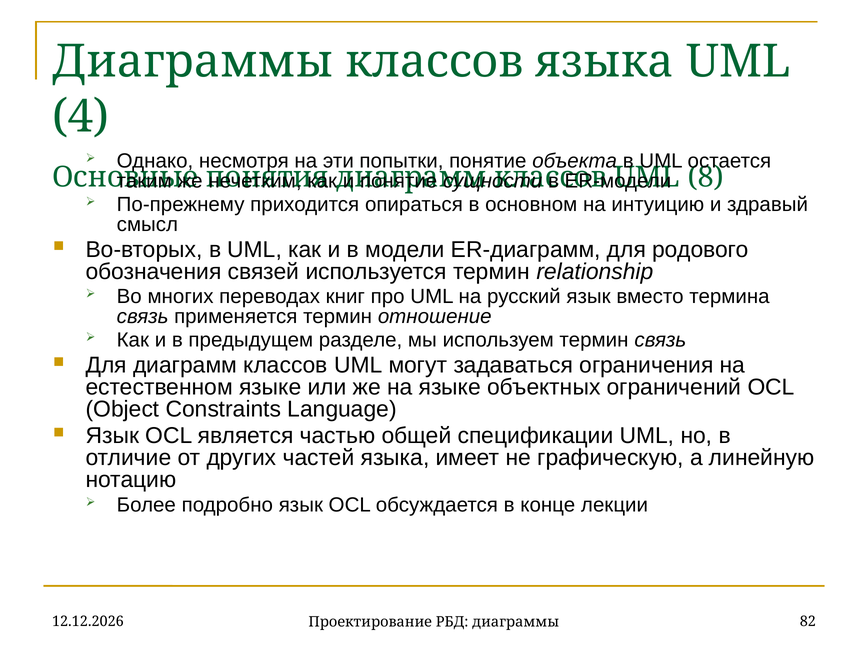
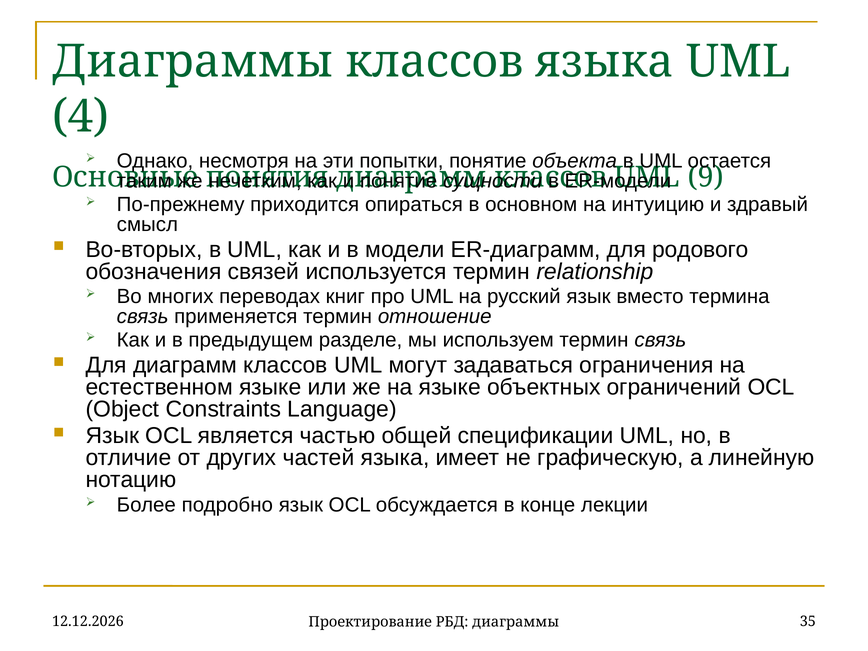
8: 8 -> 9 (706, 177)
82: 82 -> 35 (808, 622)
